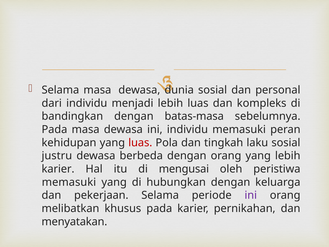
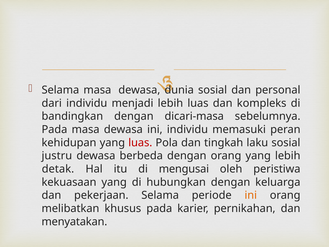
batas-masa: batas-masa -> dicari-masa (194, 116)
karier: karier -> detak (58, 169)
memasuki: memasuki -> kekuasaan (69, 182)
ini colour: purple -> orange (251, 195)
